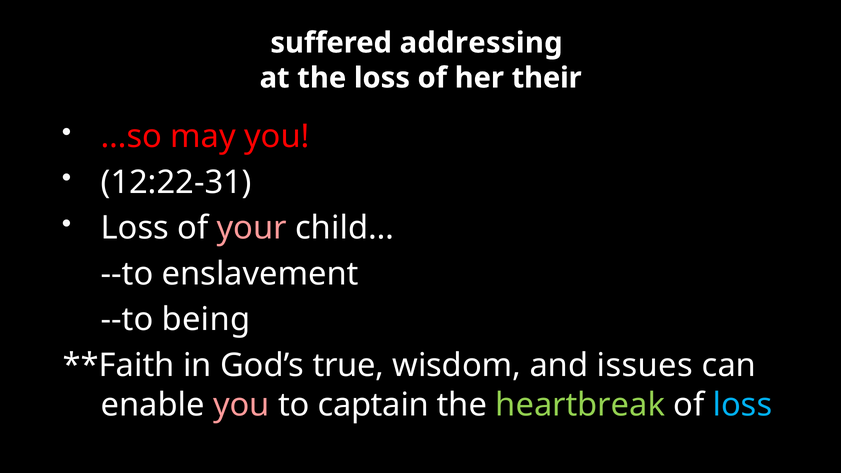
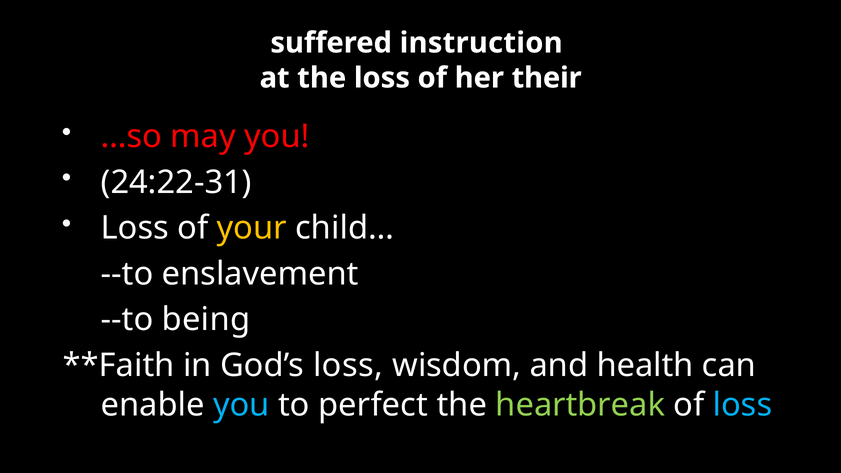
addressing: addressing -> instruction (481, 43)
12:22-31: 12:22-31 -> 24:22-31 (176, 182)
your colour: pink -> yellow (252, 228)
God’s true: true -> loss (348, 366)
issues: issues -> health (645, 366)
you colour: pink -> light blue (241, 405)
captain: captain -> perfect (373, 405)
